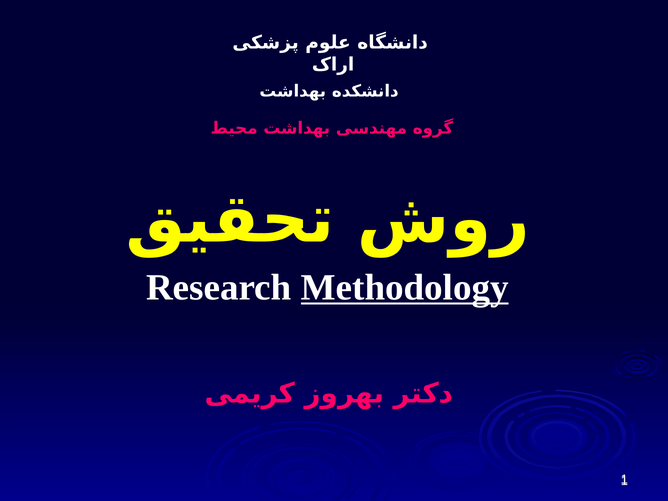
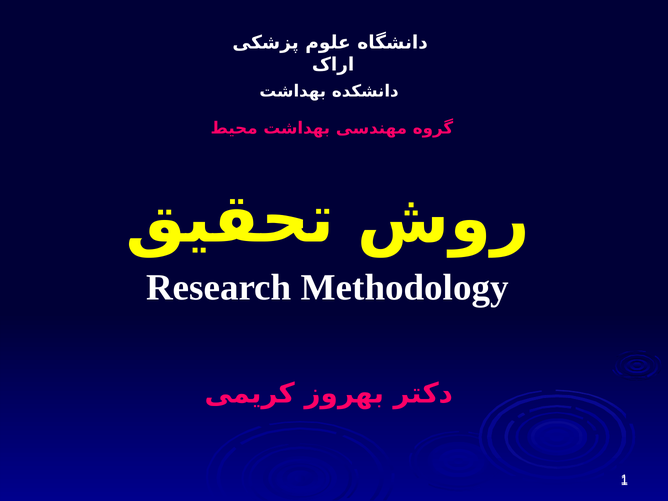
Methodology underline: present -> none (405, 287)
